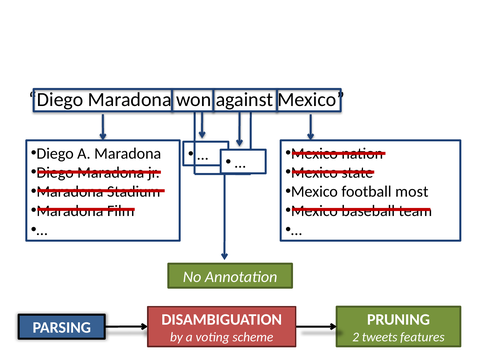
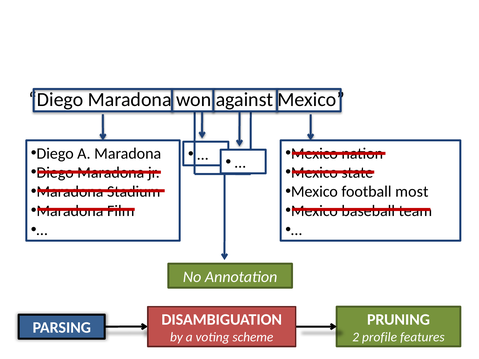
tweets: tweets -> profile (380, 337)
